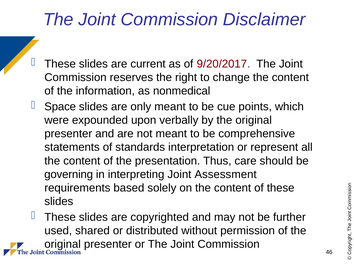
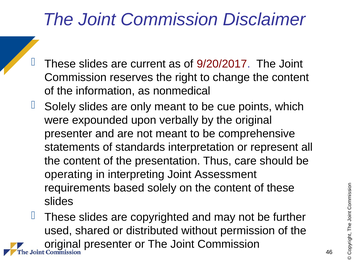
Space: Space -> Solely (60, 107)
governing: governing -> operating (69, 175)
